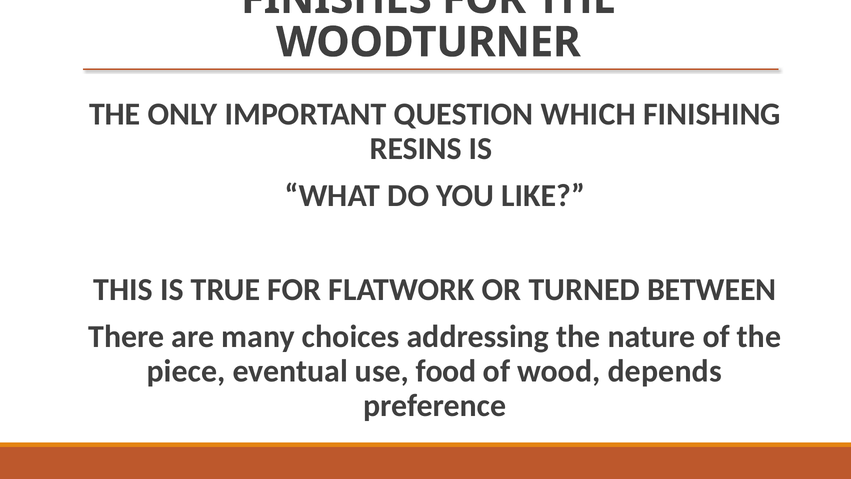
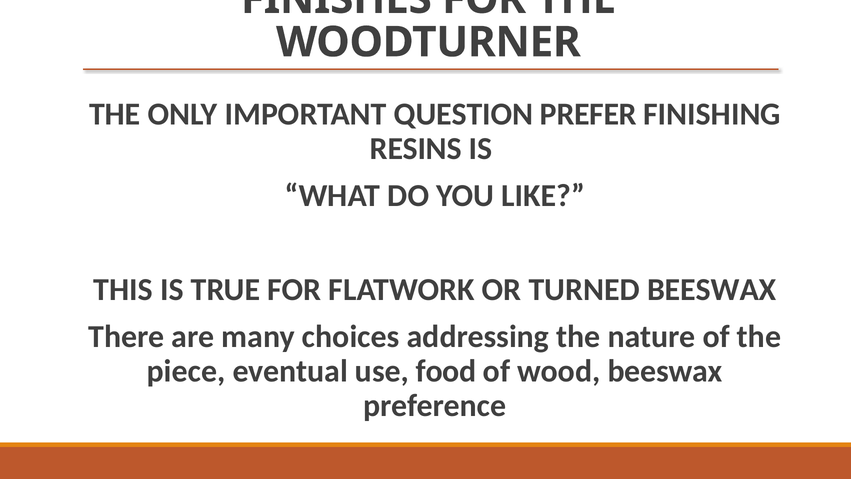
WHICH: WHICH -> PREFER (588, 114)
TURNED BETWEEN: BETWEEN -> BEESWAX (712, 289)
wood depends: depends -> beeswax (665, 371)
